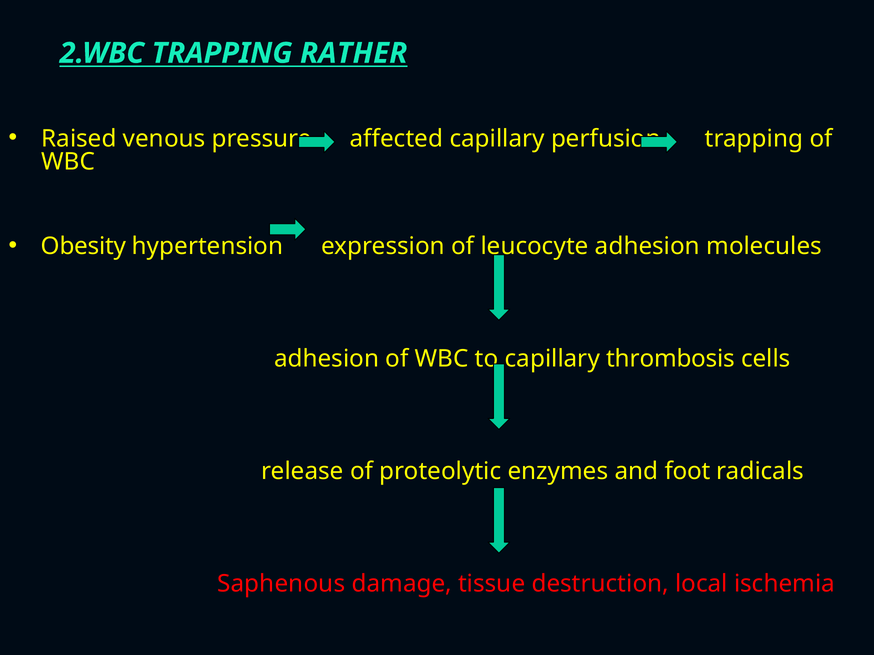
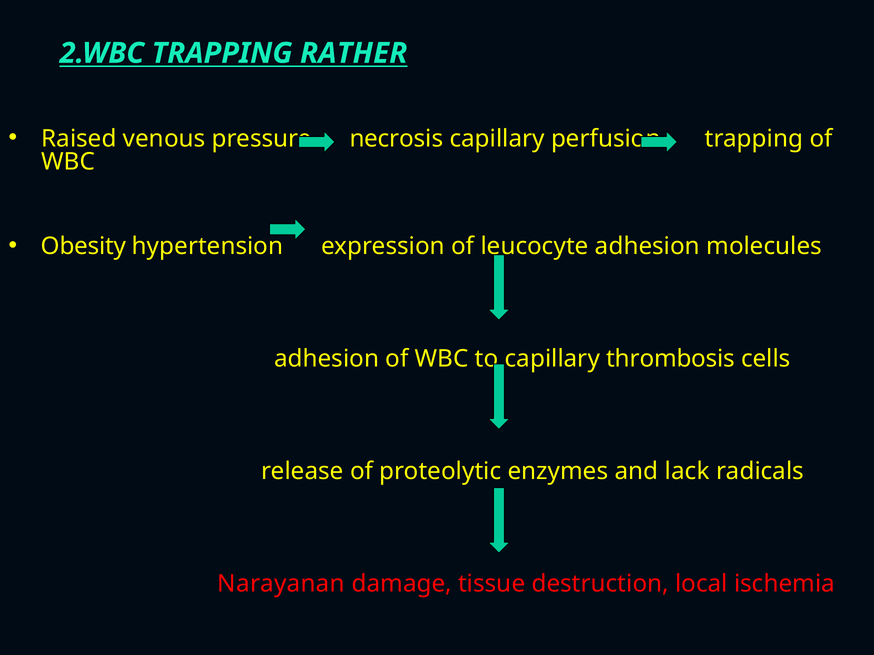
affected: affected -> necrosis (396, 139)
foot: foot -> lack (687, 472)
Saphenous: Saphenous -> Narayanan (281, 584)
